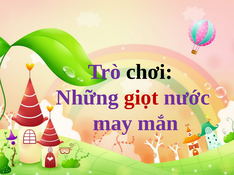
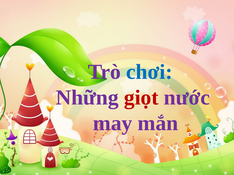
chơi colour: black -> blue (149, 72)
